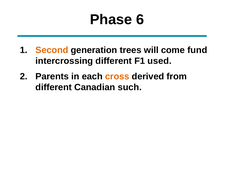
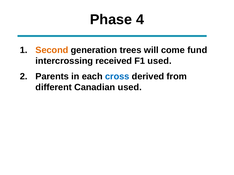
6: 6 -> 4 (140, 20)
intercrossing different: different -> received (114, 61)
cross colour: orange -> blue (117, 77)
Canadian such: such -> used (130, 88)
